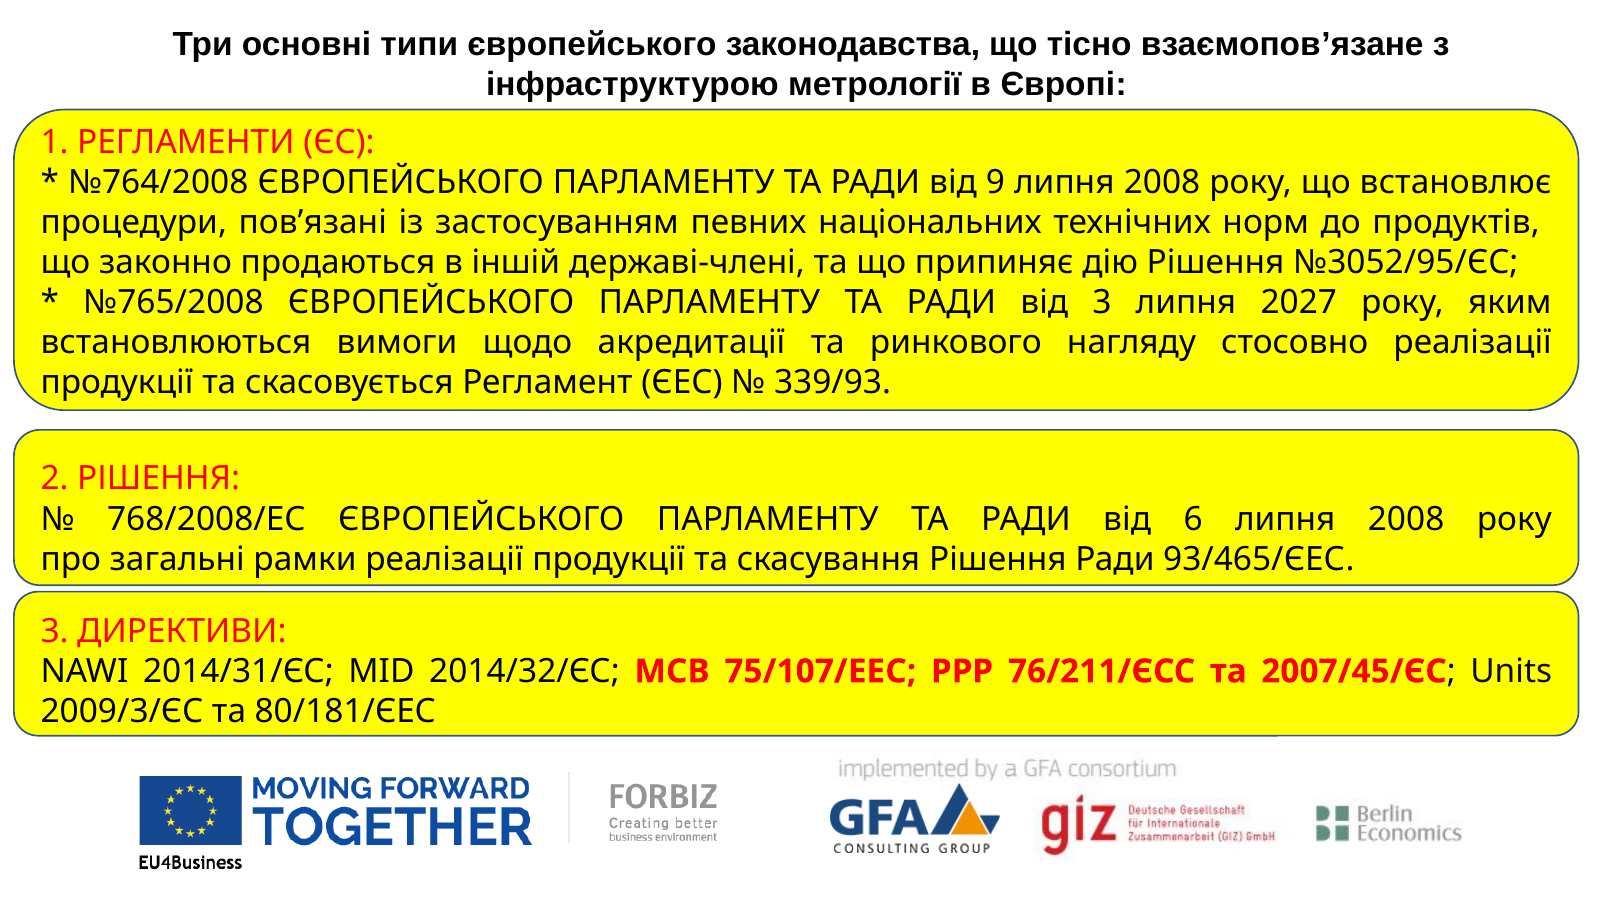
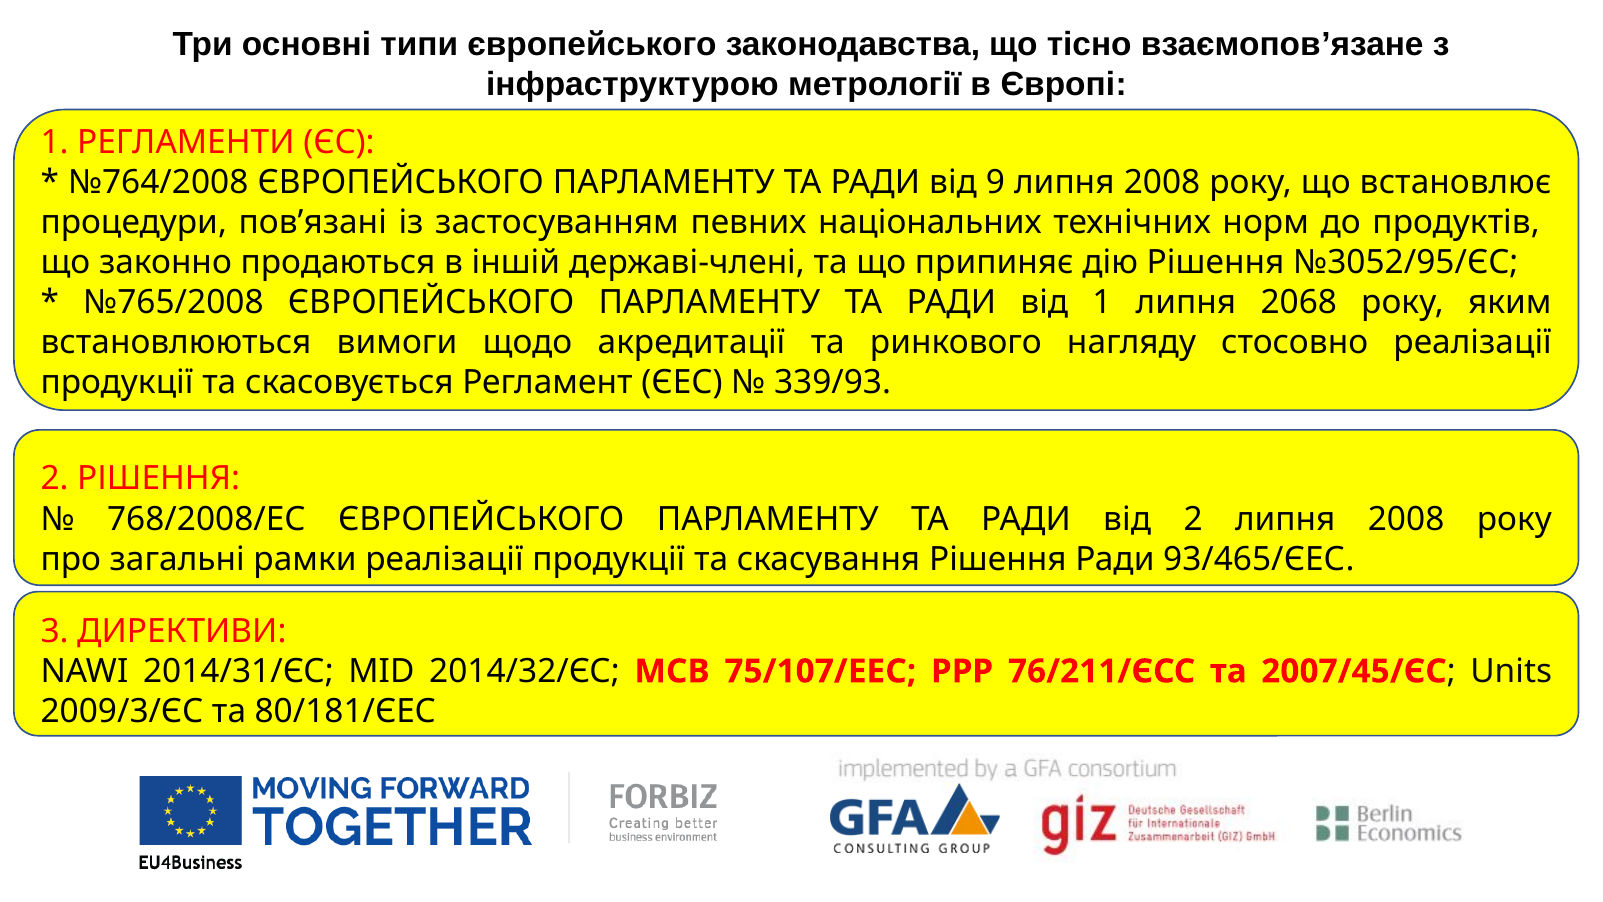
від 3: 3 -> 1 (1102, 302)
2027: 2027 -> 2068 (1299, 302)
від 6: 6 -> 2 (1193, 519)
